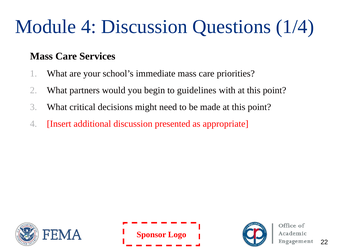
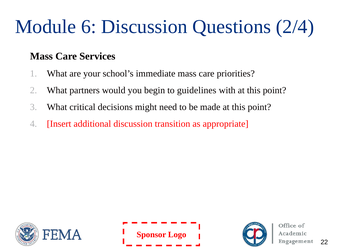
Module 4: 4 -> 6 (89, 27)
1/4: 1/4 -> 2/4 (295, 27)
presented: presented -> transition (172, 124)
